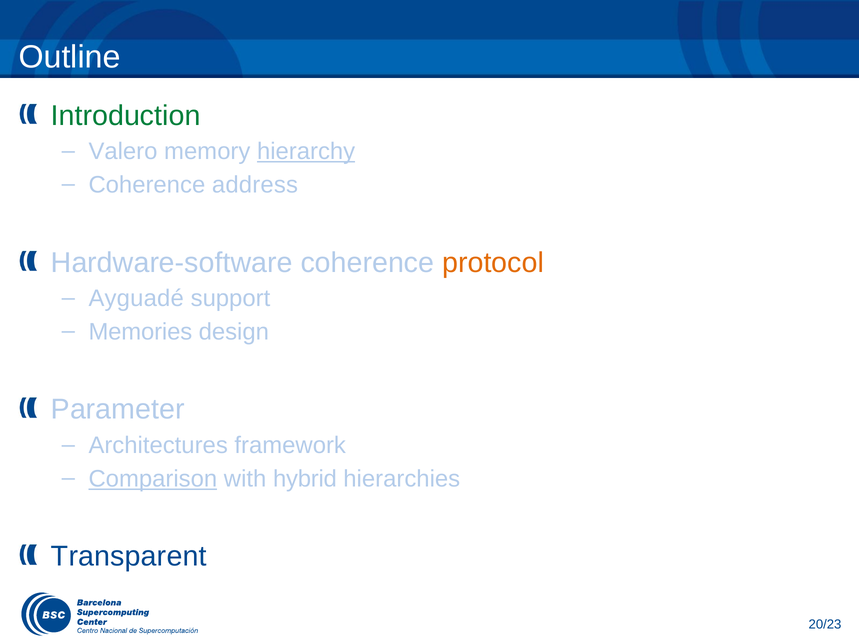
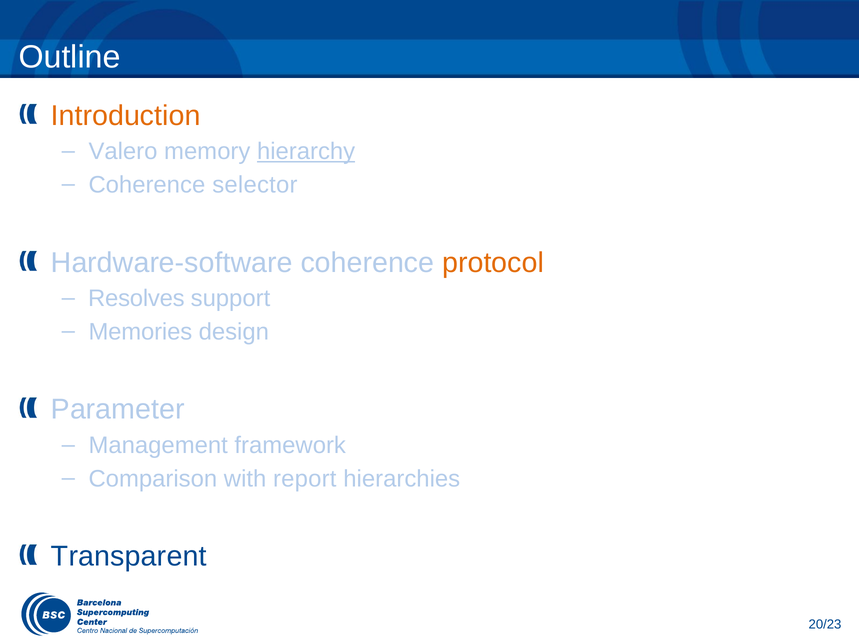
Introduction colour: green -> orange (126, 116)
address: address -> selector (255, 185)
Ayguadé: Ayguadé -> Resolves (136, 299)
Architectures: Architectures -> Management (158, 446)
Comparison underline: present -> none (153, 479)
hybrid: hybrid -> report (305, 479)
